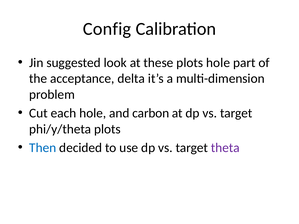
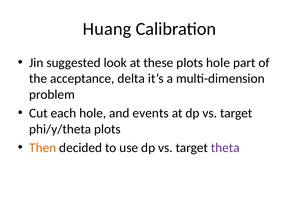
Config: Config -> Huang (107, 29)
carbon: carbon -> events (151, 113)
Then colour: blue -> orange (43, 148)
